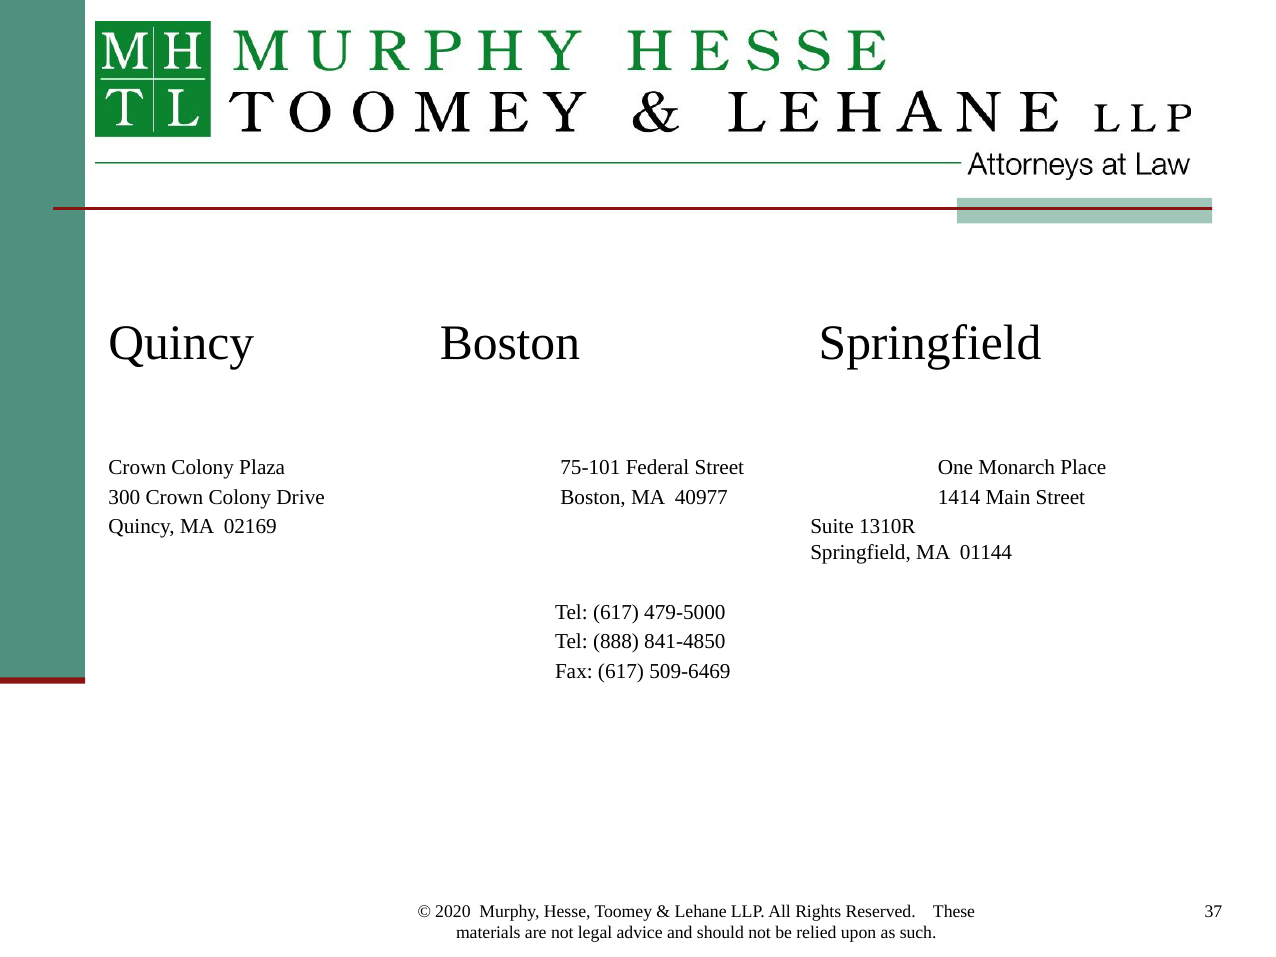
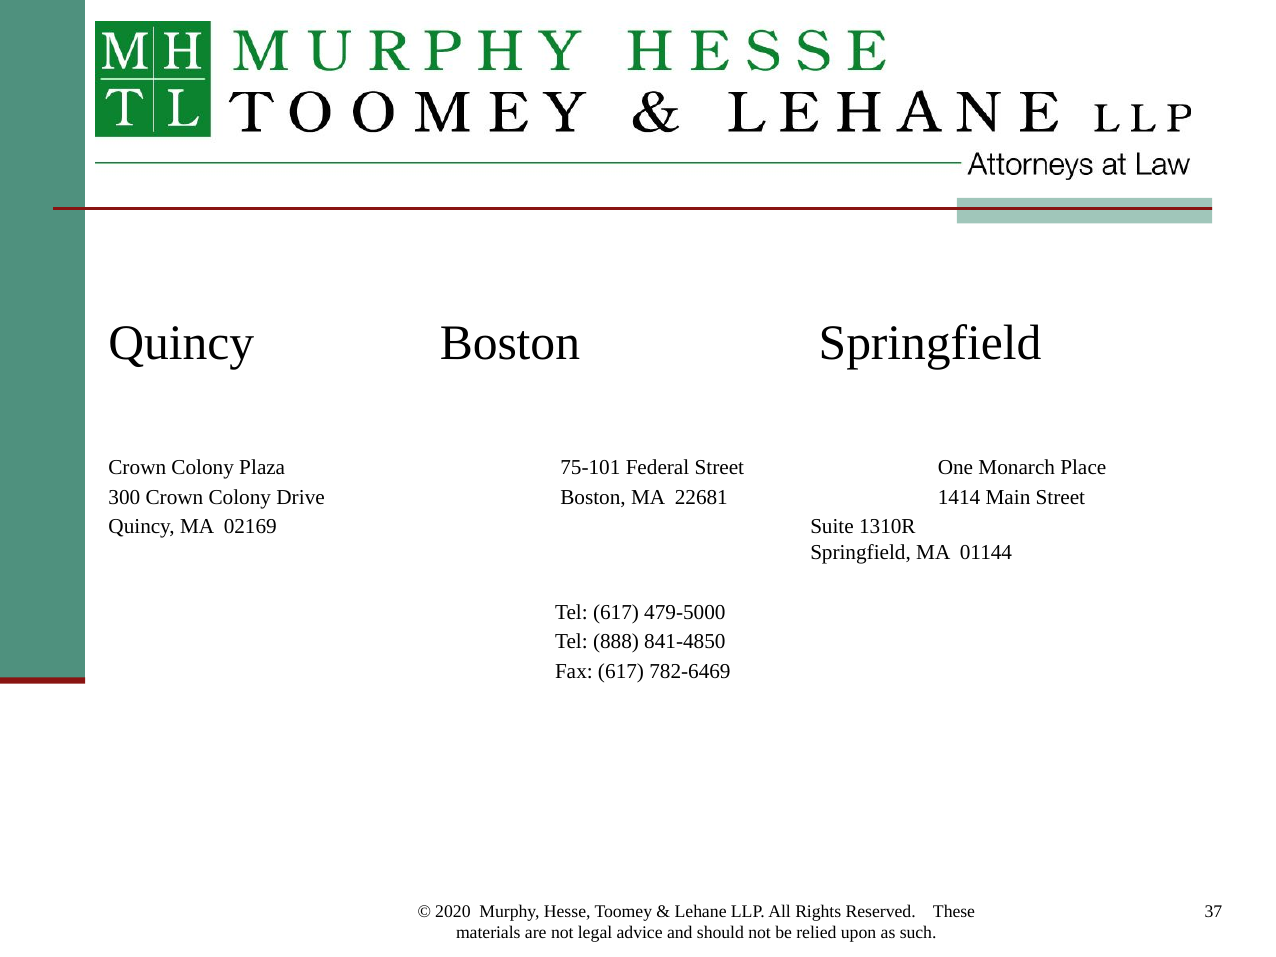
40977: 40977 -> 22681 (701, 497)
509-6469: 509-6469 -> 782-6469 (690, 672)
